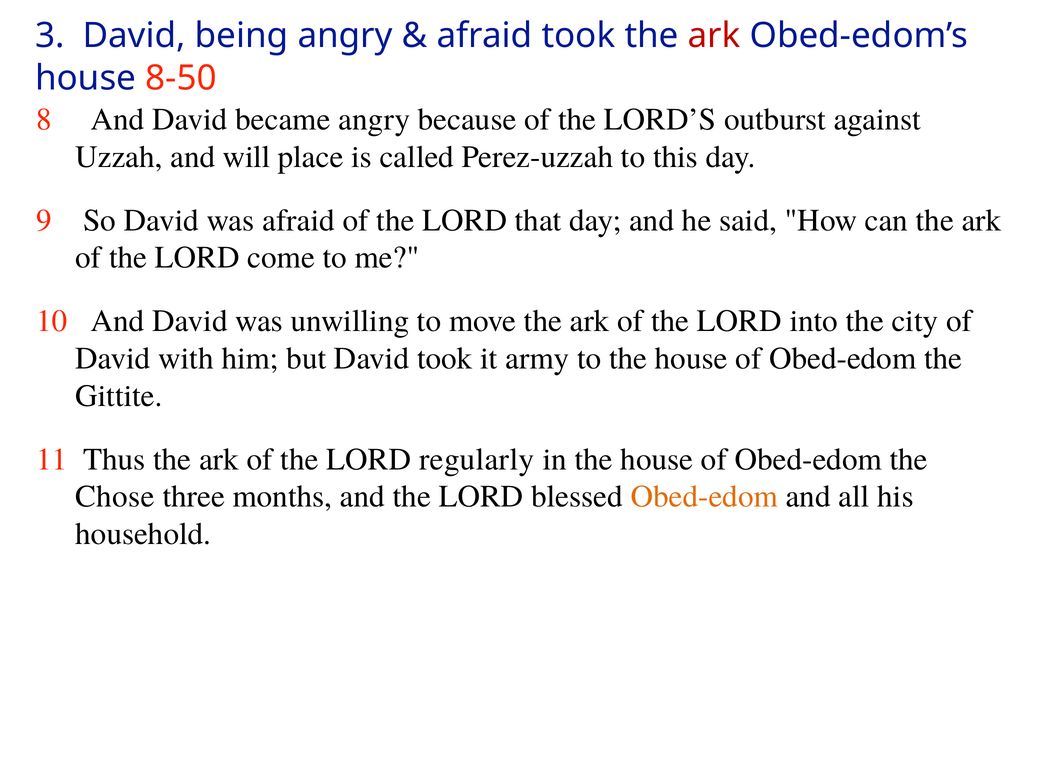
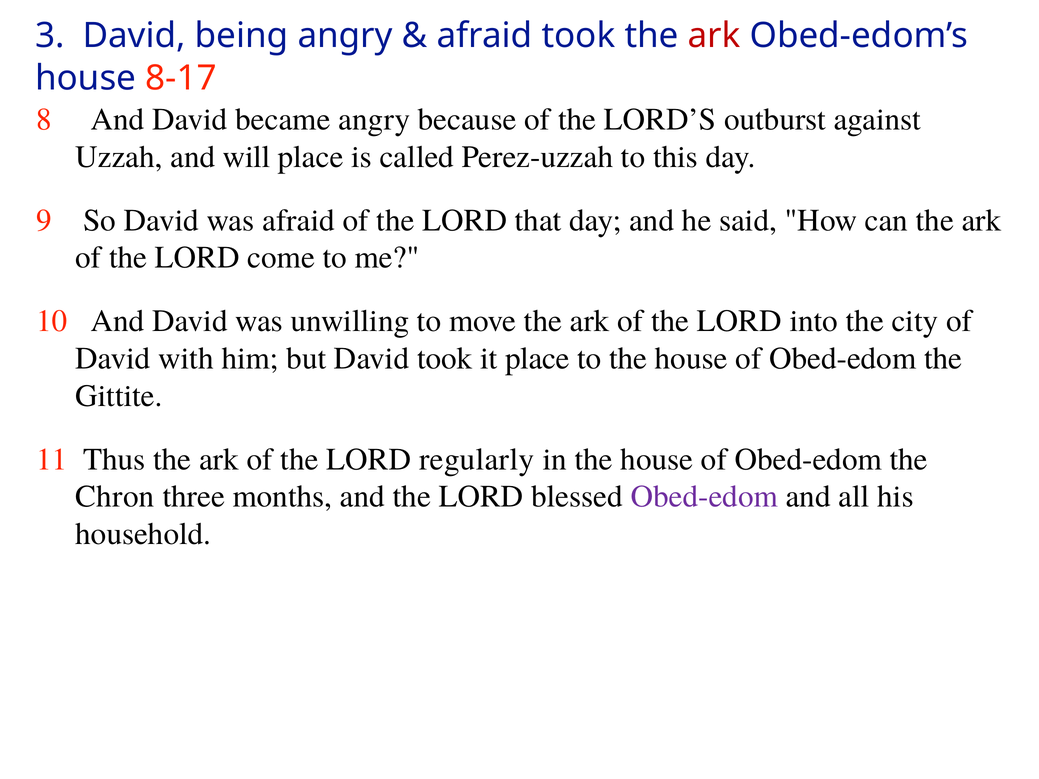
8-50: 8-50 -> 8-17 (181, 78)
it army: army -> place (537, 359)
Chose: Chose -> Chron (115, 497)
Obed-edom colour: orange -> purple (704, 497)
